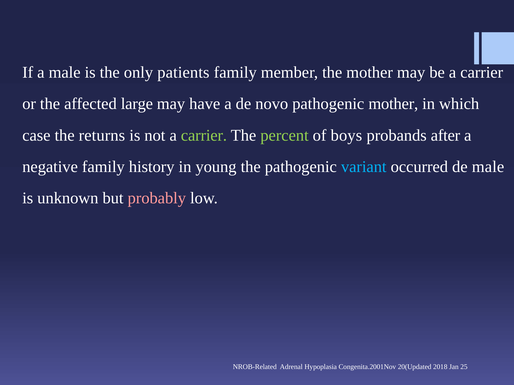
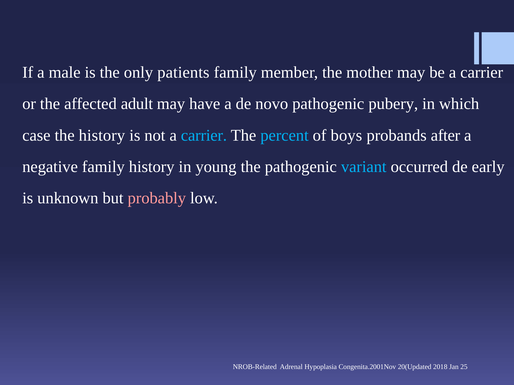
large: large -> adult (137, 104)
pathogenic mother: mother -> pubery (393, 104)
the returns: returns -> history (102, 135)
carrier colour: light green -> light blue (204, 135)
percent colour: light green -> light blue (284, 135)
de male: male -> early (488, 167)
